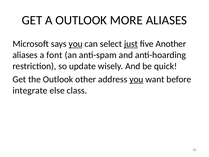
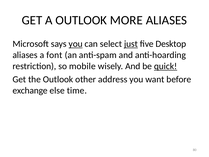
Another: Another -> Desktop (171, 44)
update: update -> mobile (82, 66)
quick underline: none -> present (166, 66)
you underline: present -> none (136, 79)
integrate: integrate -> exchange (30, 90)
class: class -> time (77, 90)
